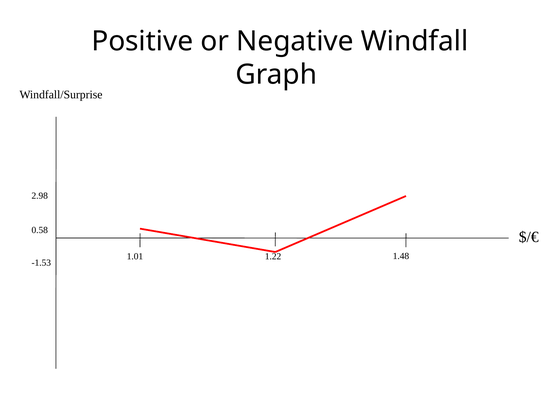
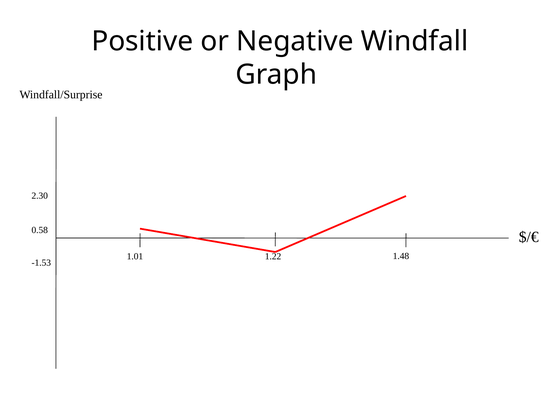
2.98: 2.98 -> 2.30 (40, 196)
